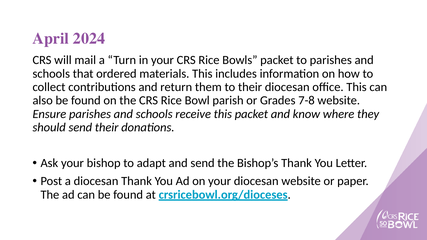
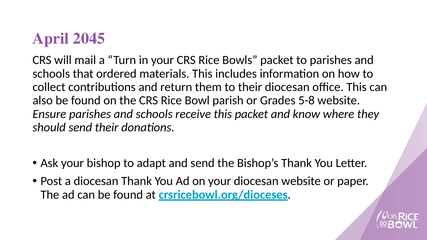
2024: 2024 -> 2045 (89, 39)
7-8: 7-8 -> 5-8 (306, 101)
